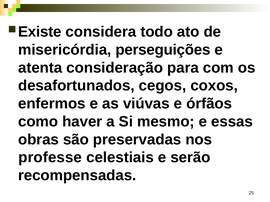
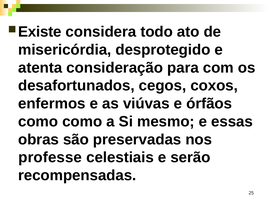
perseguições: perseguições -> desprotegido (163, 50)
como haver: haver -> como (82, 122)
